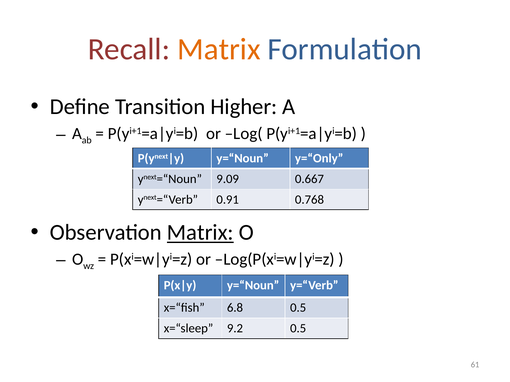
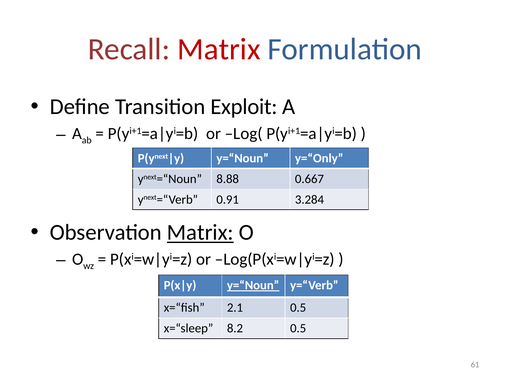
Matrix colour: orange -> red (219, 49)
Higher: Higher -> Exploit (244, 107)
9.09: 9.09 -> 8.88 (228, 179)
0.768: 0.768 -> 3.284 (309, 200)
y=“Noun underline: none -> present (253, 286)
6.8: 6.8 -> 2.1 (235, 308)
9.2: 9.2 -> 8.2 (235, 329)
